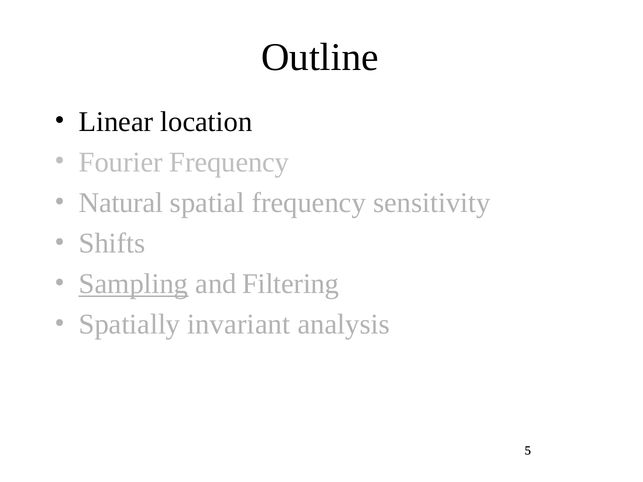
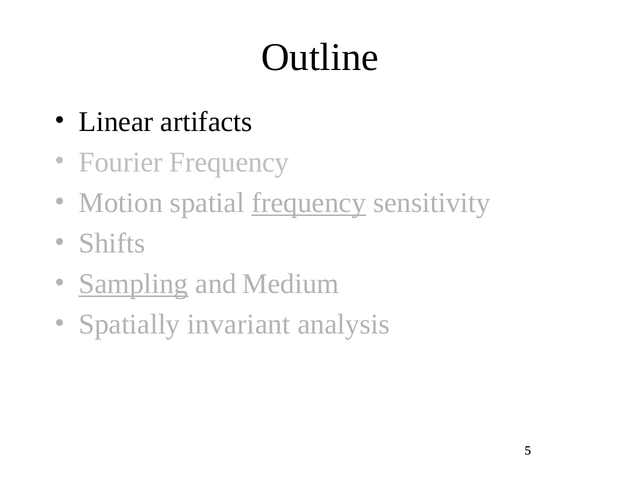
location: location -> artifacts (206, 122)
Natural: Natural -> Motion (121, 203)
frequency underline: none -> present (309, 203)
Filtering: Filtering -> Medium (291, 284)
